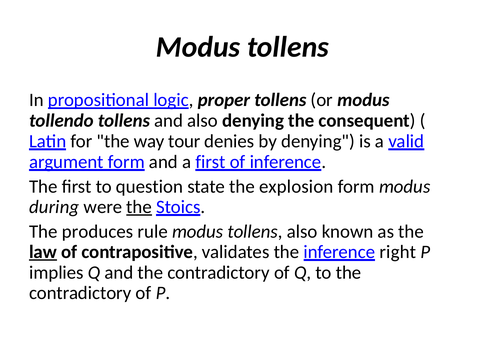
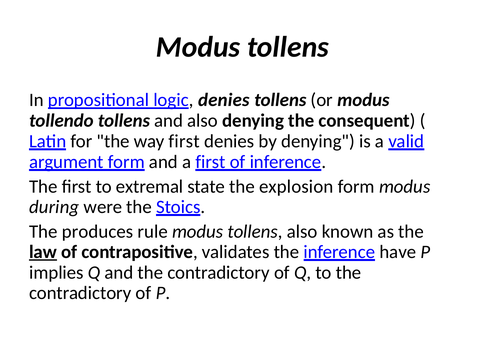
logic proper: proper -> denies (224, 100)
way tour: tour -> first (184, 141)
question: question -> extremal (150, 186)
the underline: present -> none (139, 207)
right: right -> have (398, 252)
